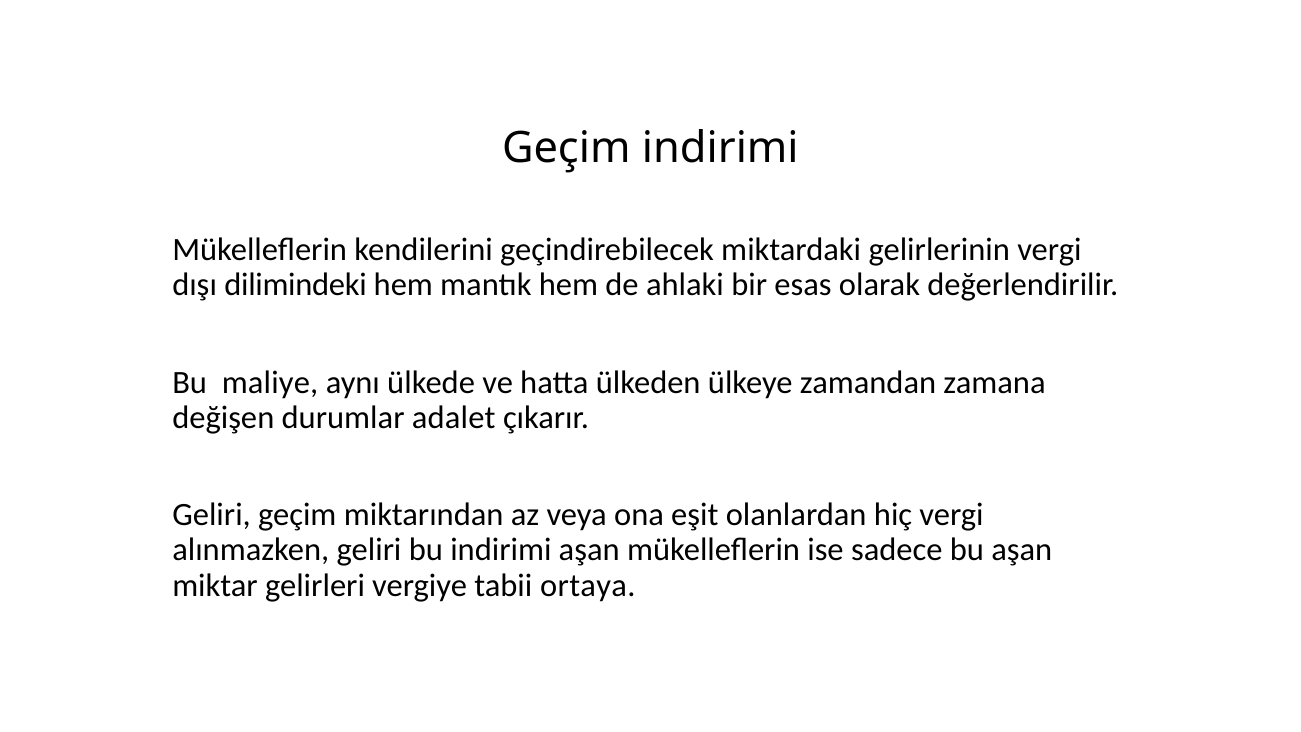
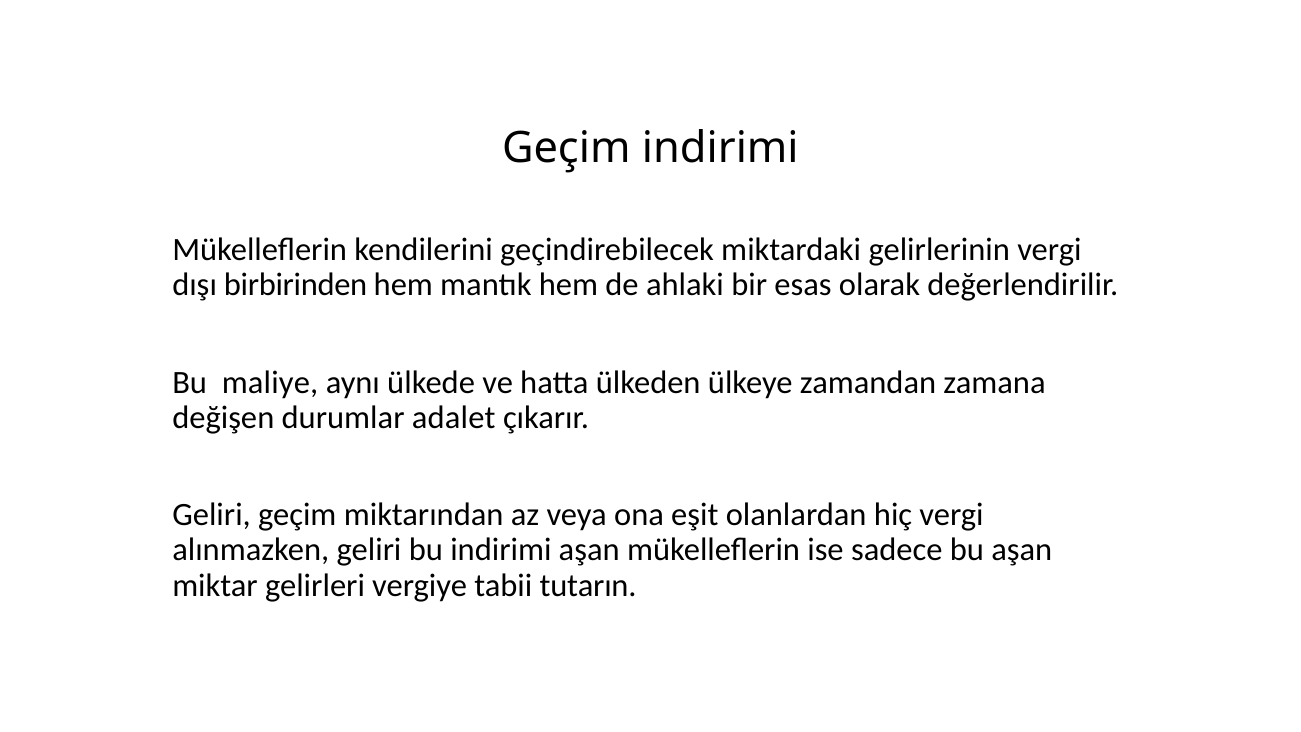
dilimindeki: dilimindeki -> birbirinden (296, 285)
ortaya: ortaya -> tutarın (588, 585)
